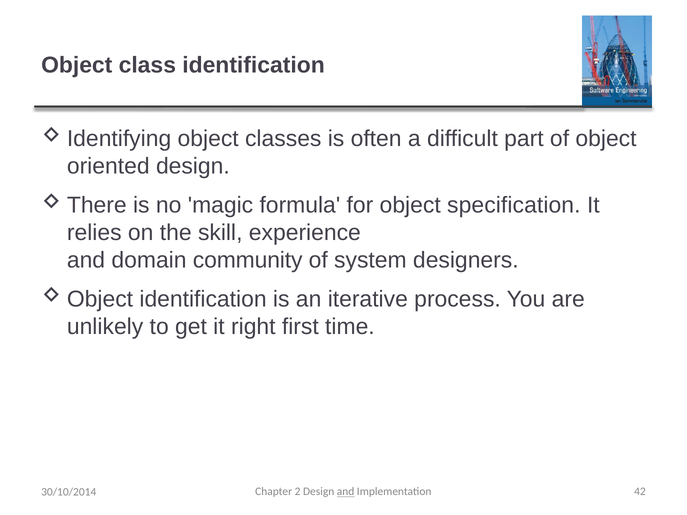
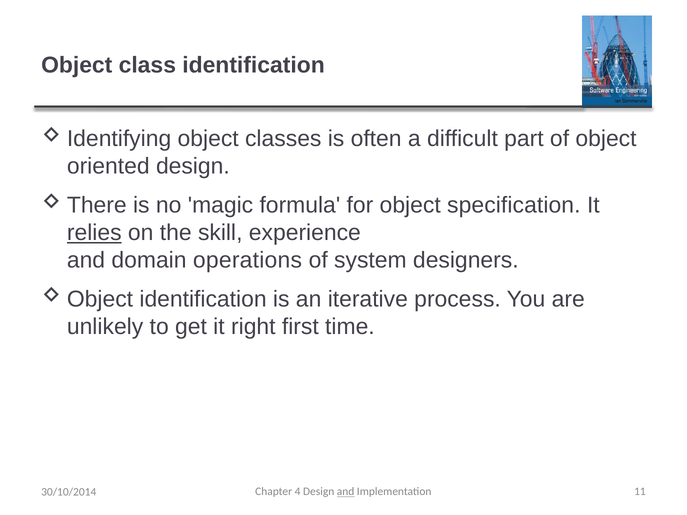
relies underline: none -> present (94, 233)
community: community -> operations (247, 260)
2: 2 -> 4 (298, 492)
42: 42 -> 11 (640, 492)
